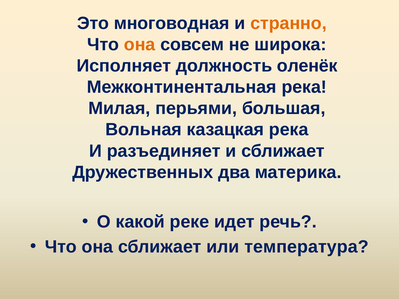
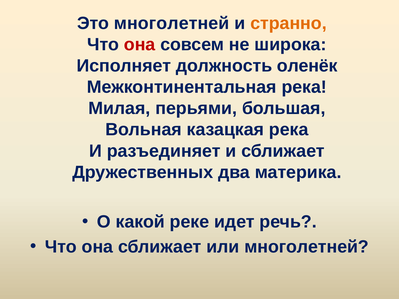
Это многоводная: многоводная -> многолетней (172, 23)
она colour: orange -> red (140, 45)
или температура: температура -> многолетней (307, 247)
